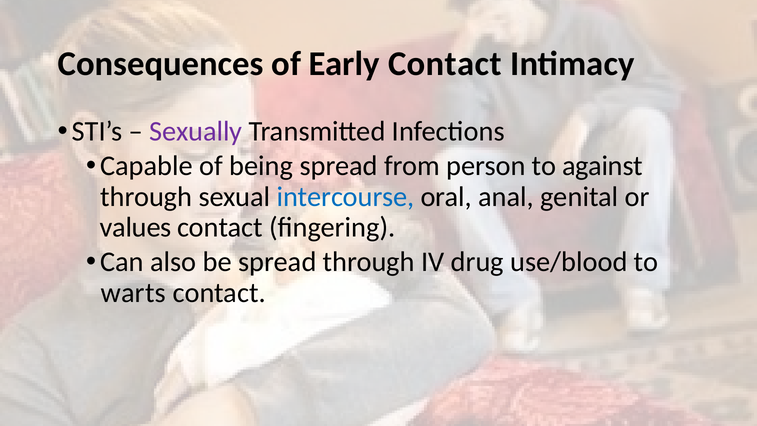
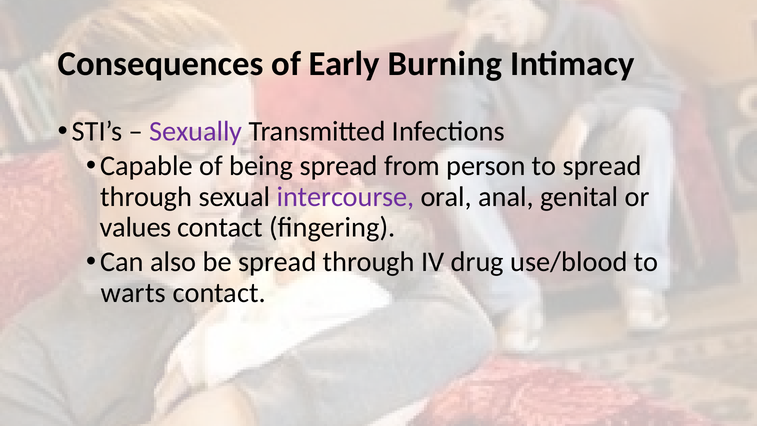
Early Contact: Contact -> Burning (445, 64)
to against: against -> spread (602, 166)
intercourse colour: blue -> purple (346, 197)
